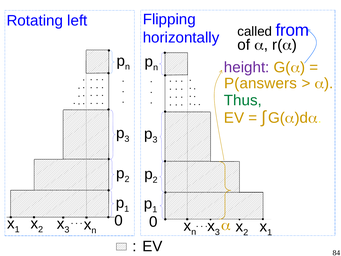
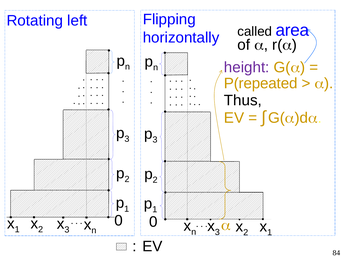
from: from -> area (292, 30)
P(answers: P(answers -> P(repeated (261, 83)
Thus colour: green -> black (243, 100)
